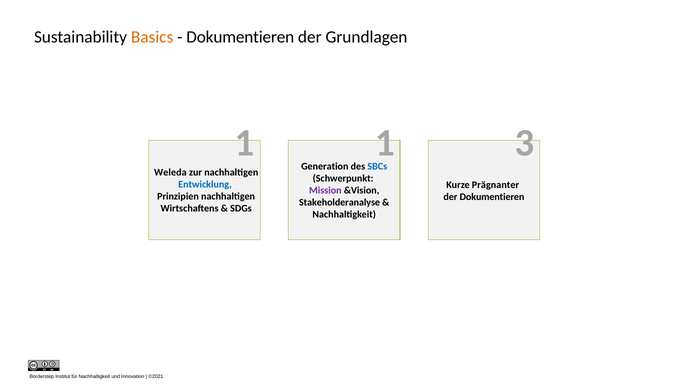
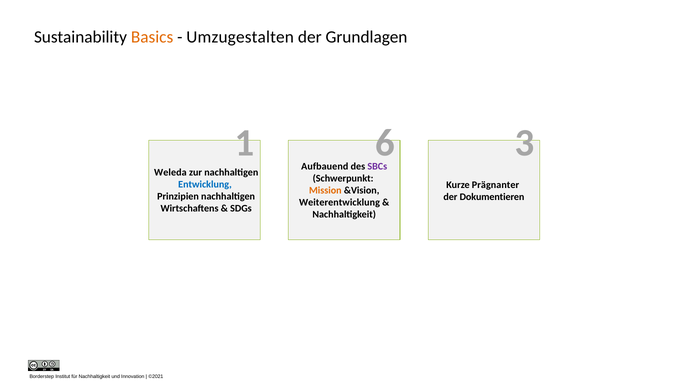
Dokumentieren: Dokumentieren -> Umzugestalten (240, 37)
1 1: 1 -> 6 (385, 143)
Generation: Generation -> Aufbauend (325, 166)
SBCs colour: blue -> purple (377, 166)
Mission colour: purple -> orange (325, 191)
Stakeholderanalyse: Stakeholderanalyse -> Weiterentwicklung (339, 203)
